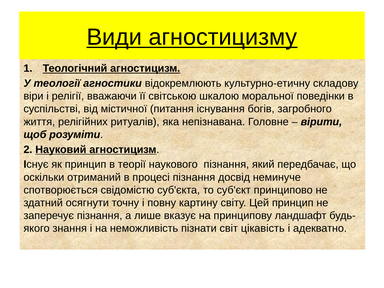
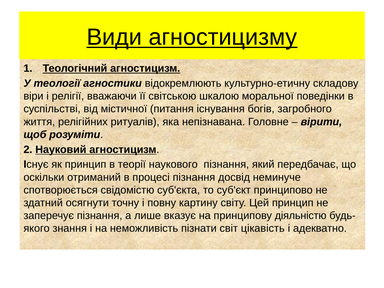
ландшафт: ландшафт -> діяльністю (301, 216)
